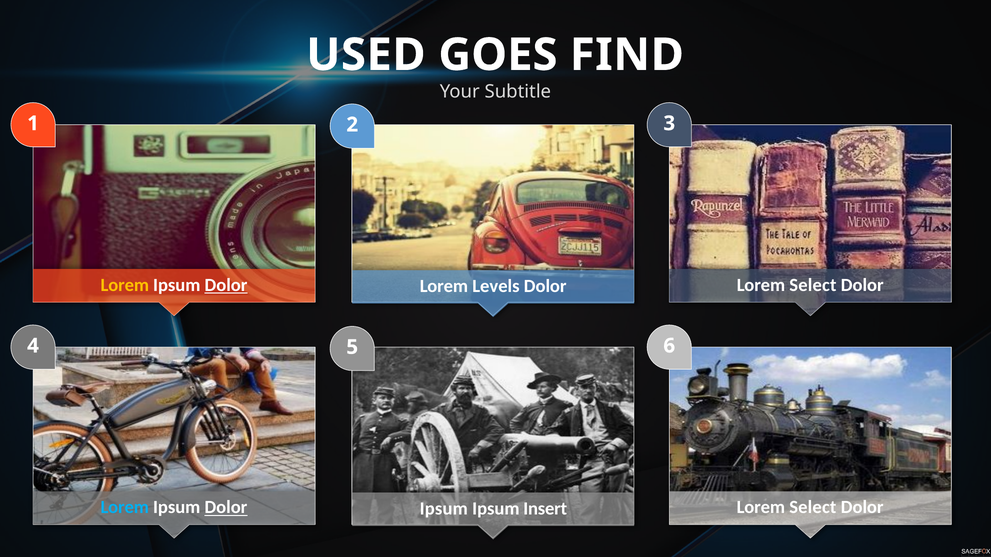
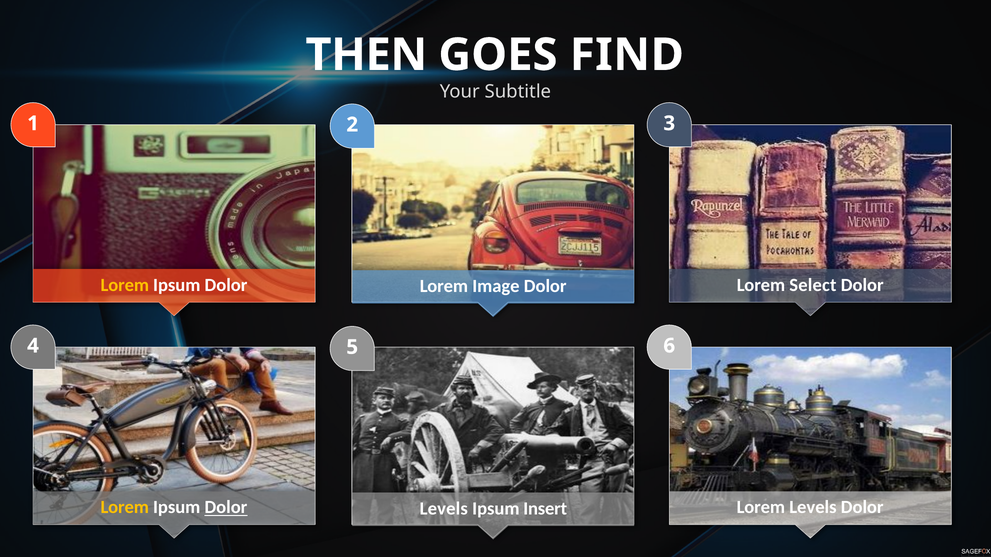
USED: USED -> THEN (366, 55)
Dolor underline: present -> none (226, 285)
Levels: Levels -> Image (496, 286)
Lorem colour: light blue -> yellow (125, 508)
Select: Select -> Levels (813, 508)
Ipsum: Ipsum -> Levels (444, 509)
